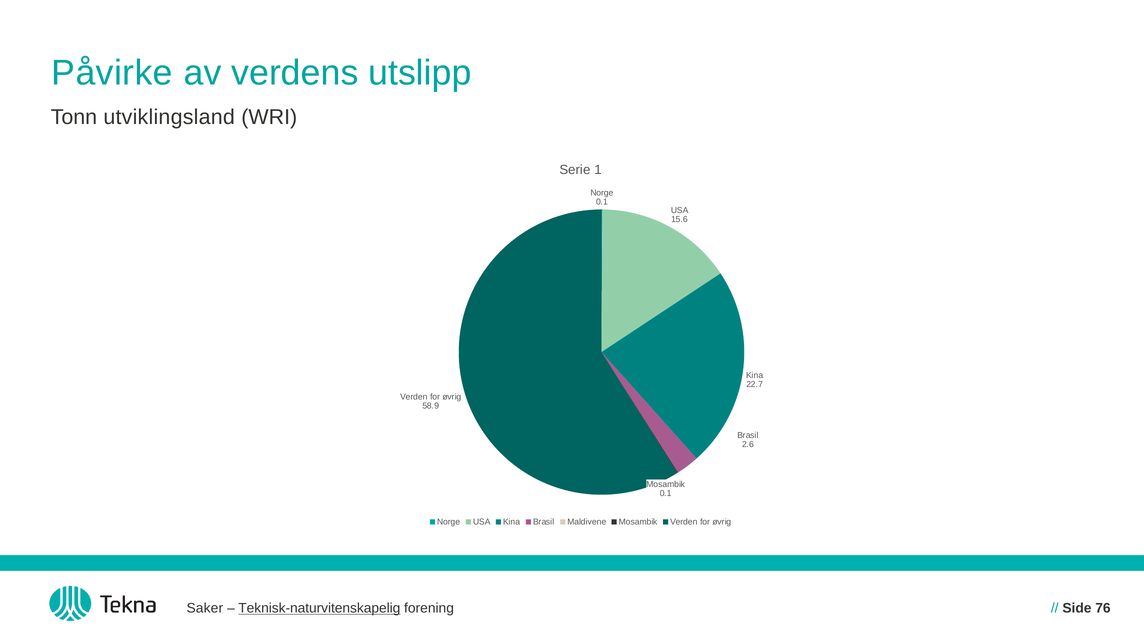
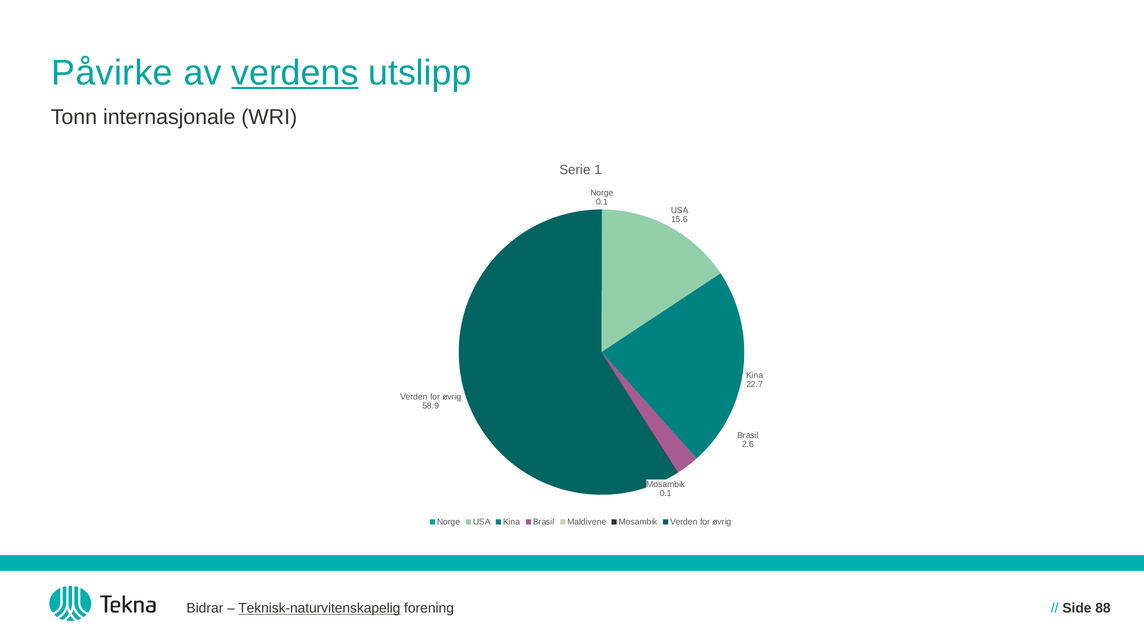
verdens underline: none -> present (295, 73)
utviklingsland: utviklingsland -> internasjonale (169, 117)
Saker: Saker -> Bidrar (205, 609)
76: 76 -> 88 (1103, 609)
